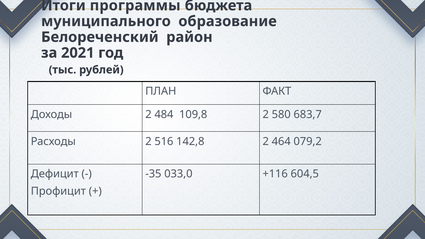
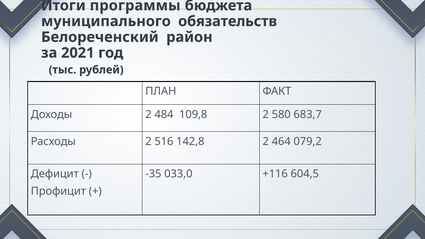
образование: образование -> обязательств (228, 21)
